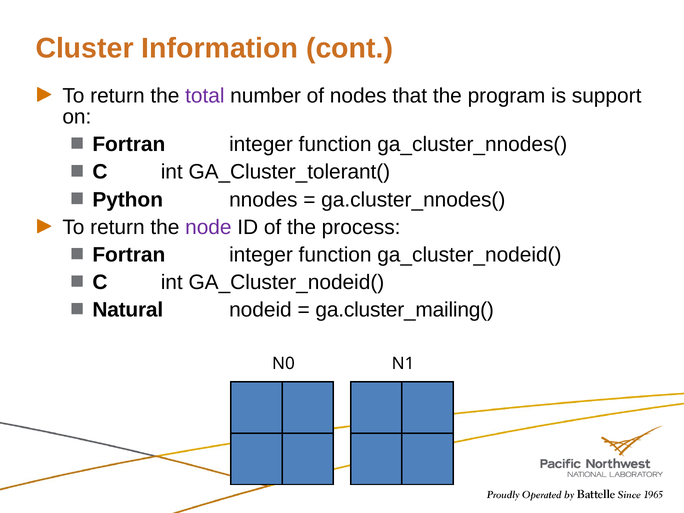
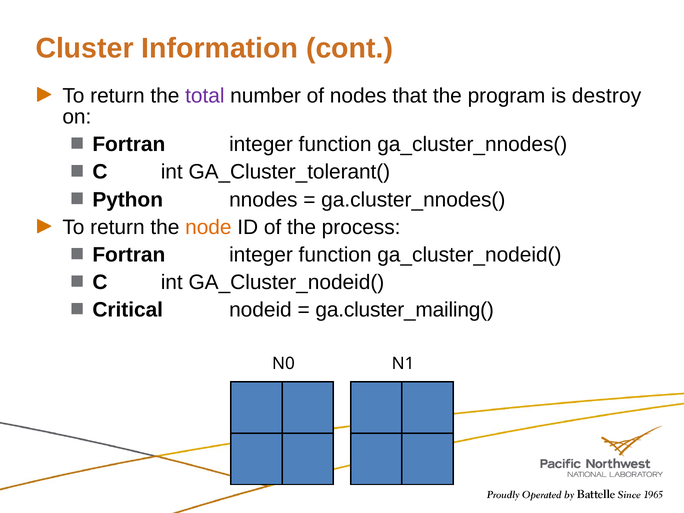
support: support -> destroy (607, 96)
node colour: purple -> orange (208, 227)
Natural: Natural -> Critical (128, 310)
